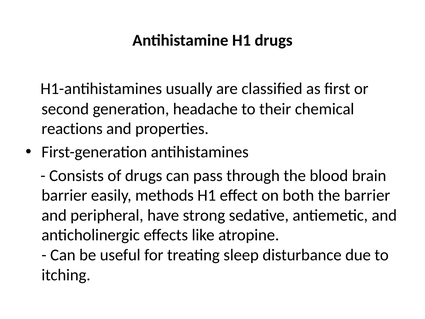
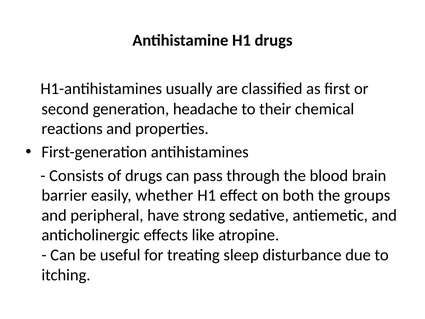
methods: methods -> whether (164, 195)
the barrier: barrier -> groups (367, 195)
